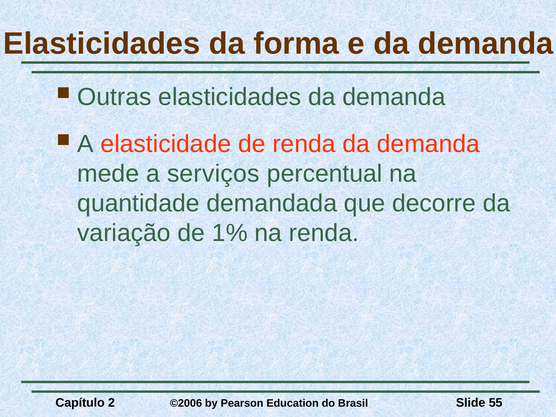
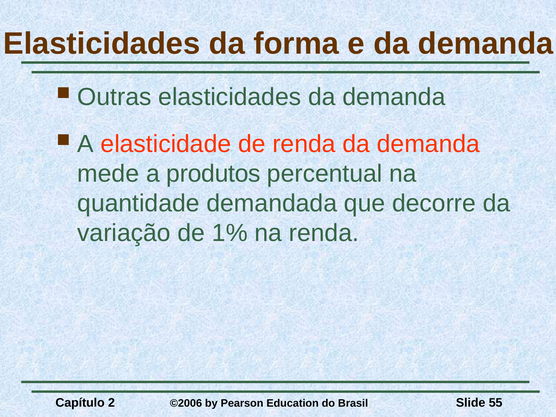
serviços: serviços -> produtos (213, 174)
